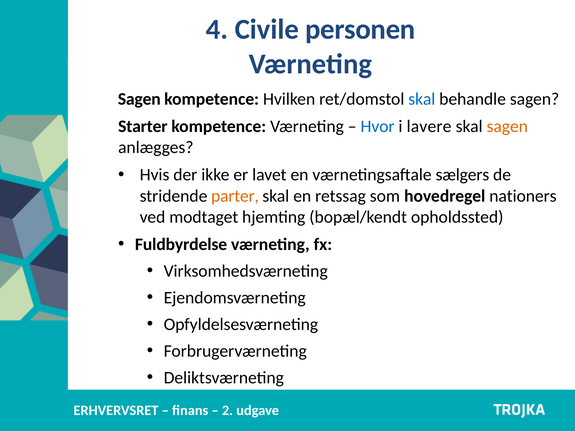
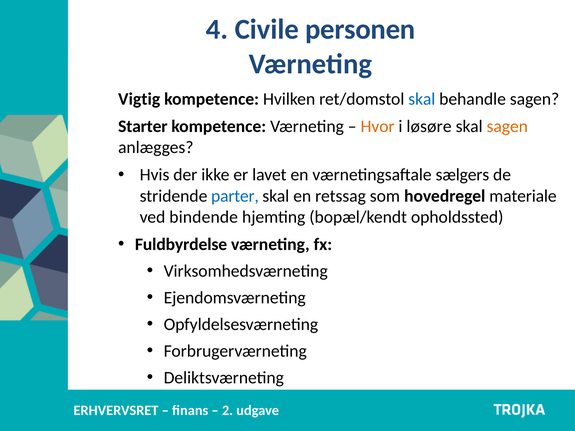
Sagen: Sagen -> Vigtig (139, 99)
Hvor colour: blue -> orange (378, 126)
lavere: lavere -> løsøre (429, 126)
parter colour: orange -> blue (235, 196)
nationers: nationers -> materiale (523, 196)
modtaget: modtaget -> bindende (204, 217)
